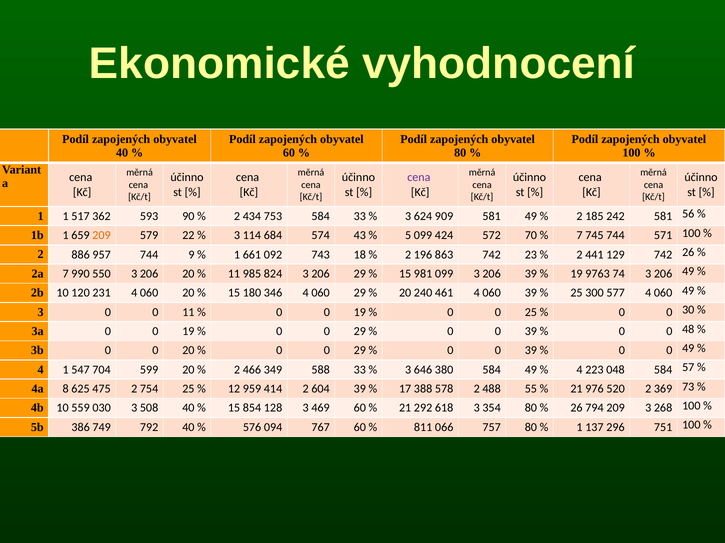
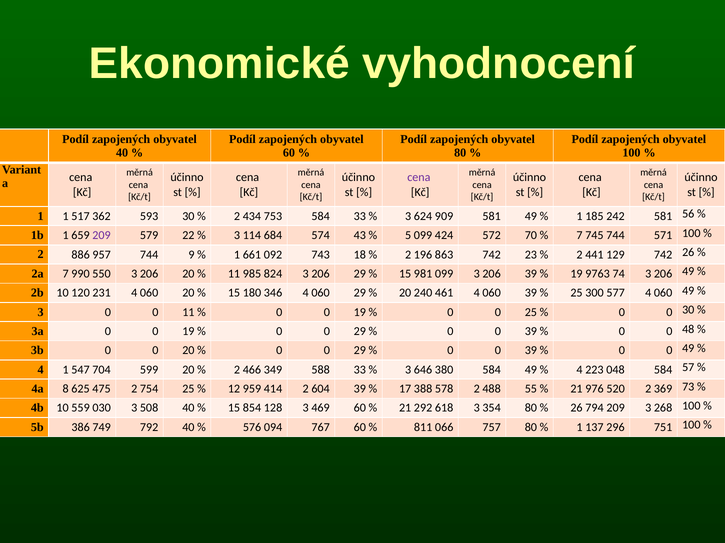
593 90: 90 -> 30 (188, 216)
2: 2 -> 1 (580, 216)
209 colour: orange -> purple (102, 236)
